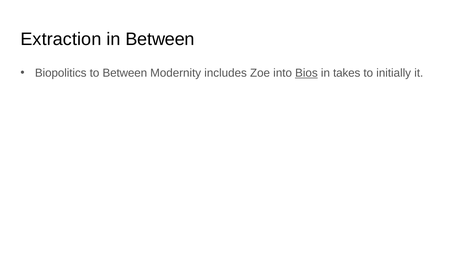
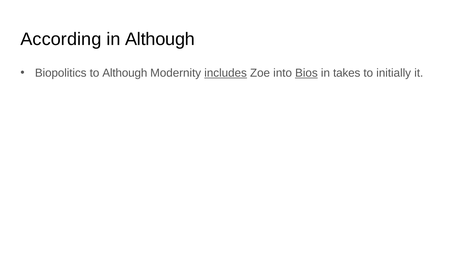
Extraction: Extraction -> According (61, 39)
in Between: Between -> Although (160, 39)
to Between: Between -> Although (125, 73)
includes underline: none -> present (226, 73)
